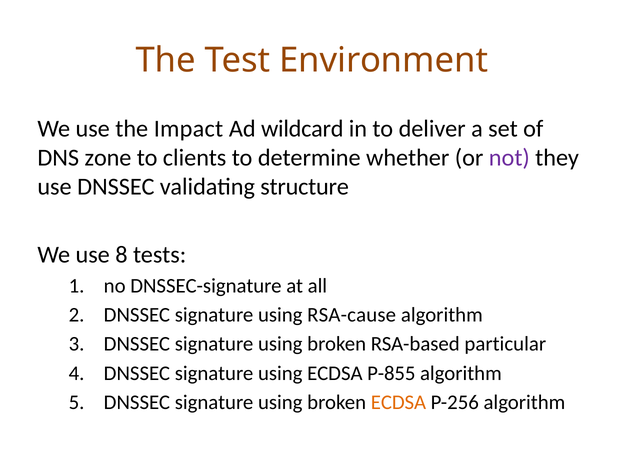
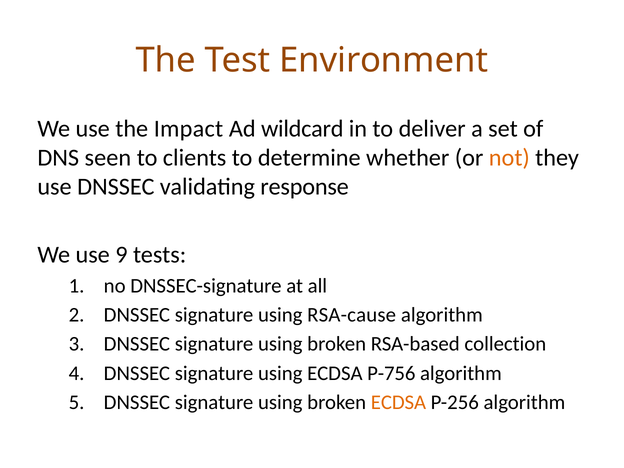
zone: zone -> seen (108, 158)
not colour: purple -> orange (509, 158)
structure: structure -> response (305, 187)
8: 8 -> 9 (121, 255)
particular: particular -> collection (505, 344)
P-855: P-855 -> P-756 (391, 373)
